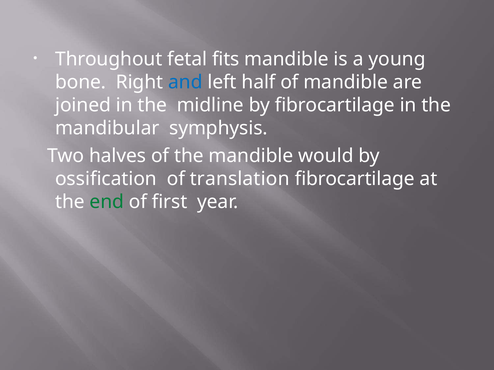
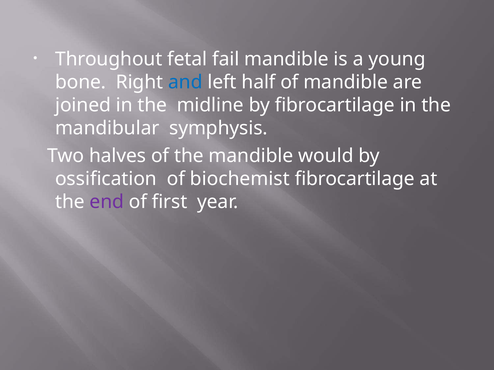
fits: fits -> fail (226, 59)
translation: translation -> biochemist (240, 179)
end colour: green -> purple (107, 202)
